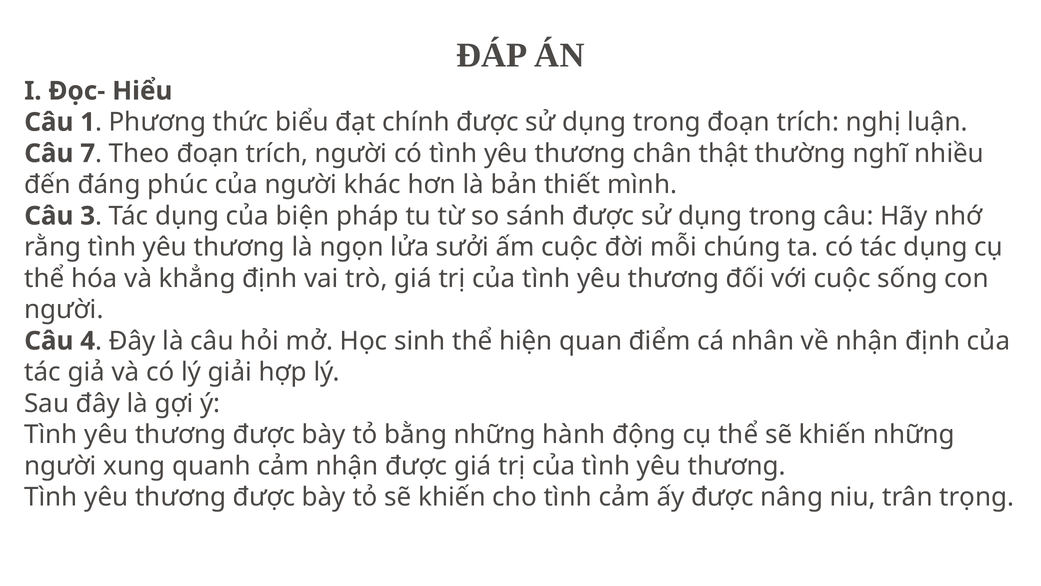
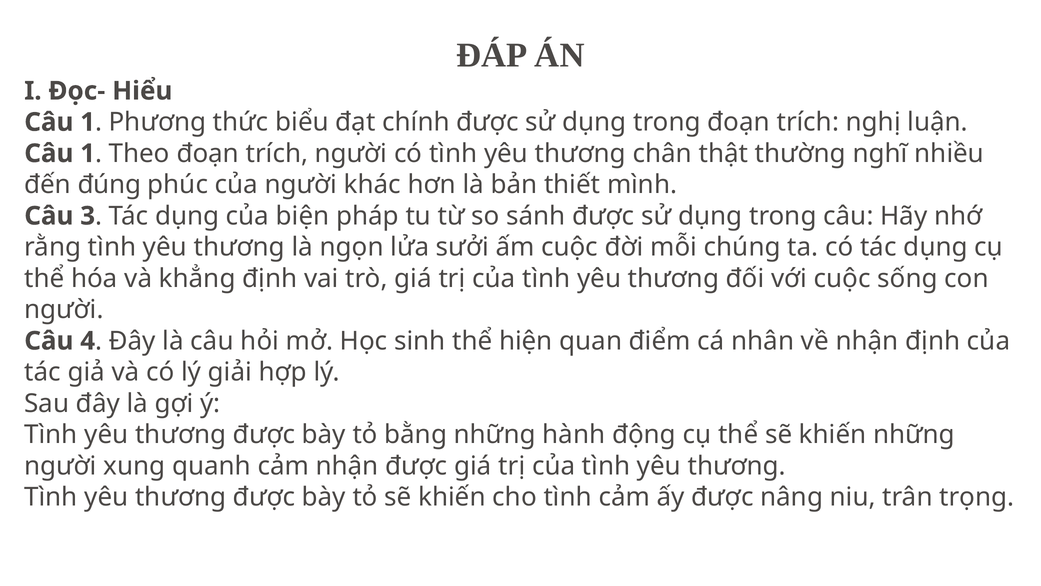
7: 7 -> 1 (88, 153)
đáng: đáng -> đúng (109, 185)
